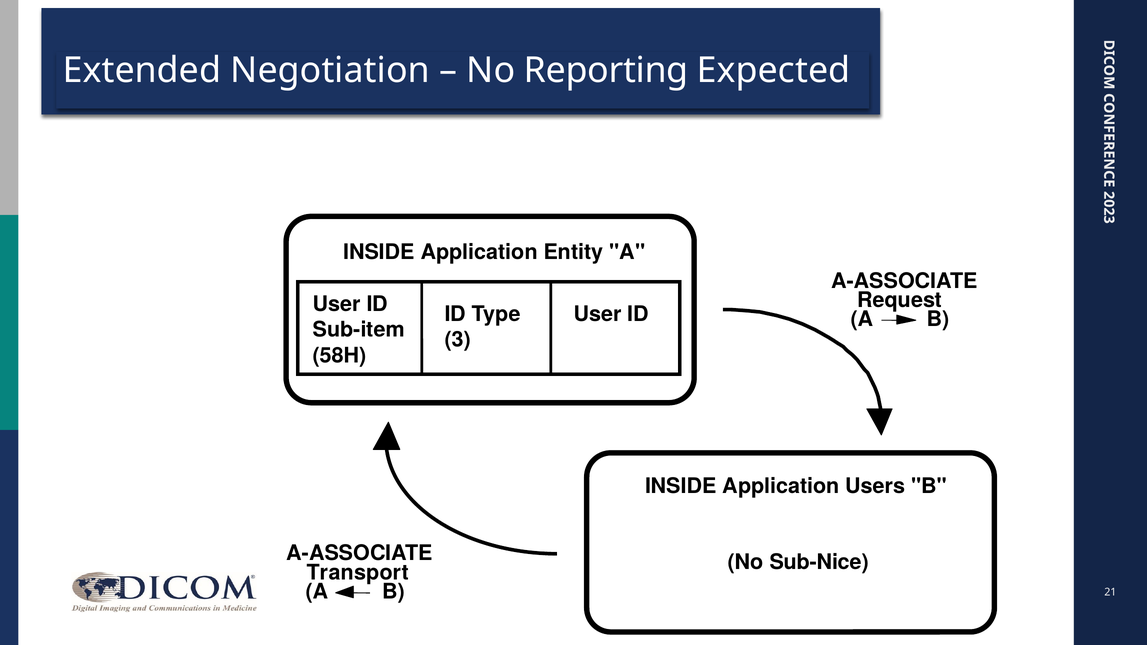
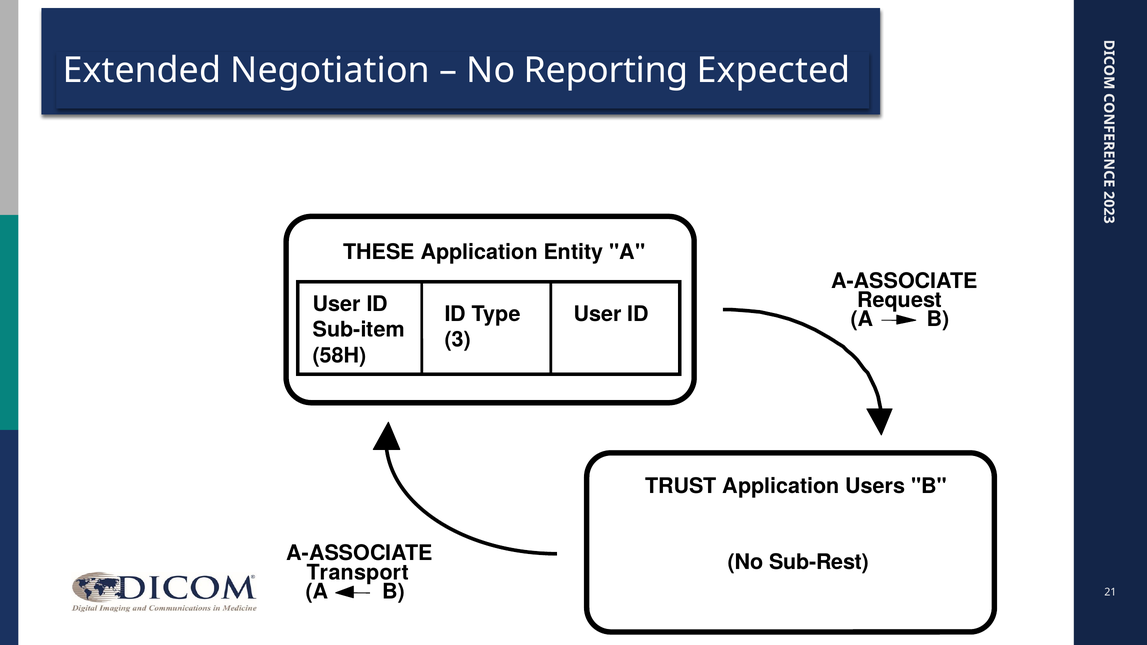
INSIDE: INSIDE -> THESE (379, 252)
INSIDE: INSIDE -> TRUST (681, 486)
Sub-Nice: Sub-Nice -> Sub-Rest (819, 562)
